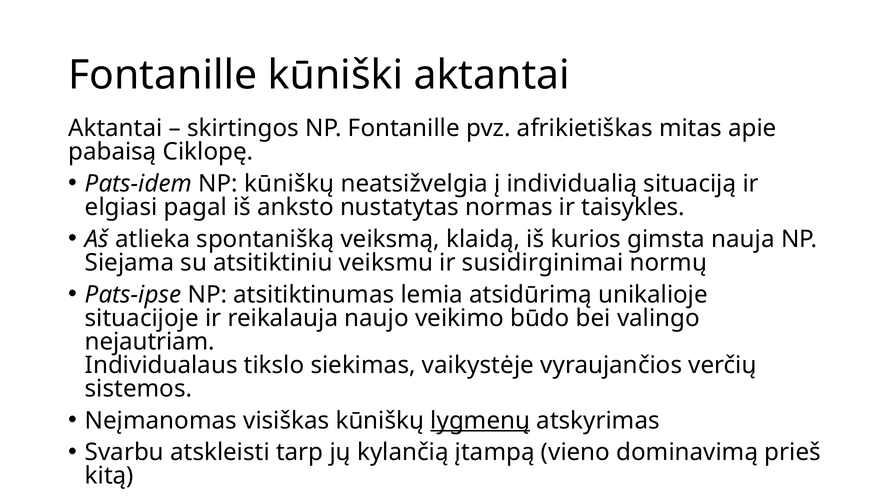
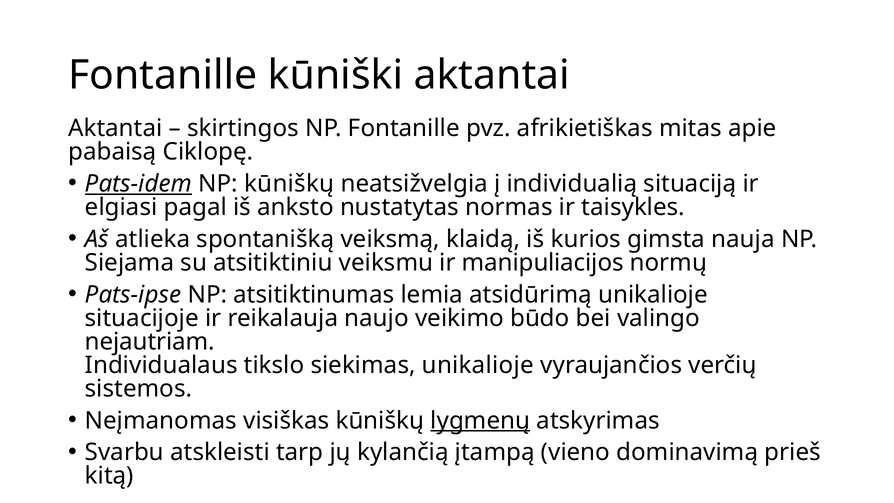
Pats-idem underline: none -> present (138, 184)
susidirginimai: susidirginimai -> manipuliacijos (543, 263)
siekimas vaikystėje: vaikystėje -> unikalioje (478, 365)
